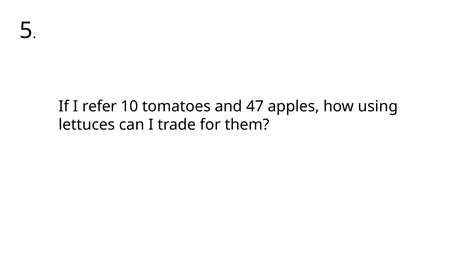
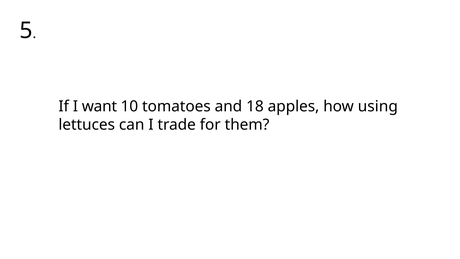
refer: refer -> want (99, 106)
47: 47 -> 18 (255, 106)
